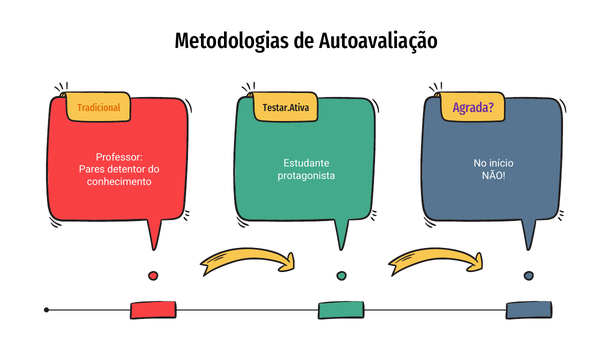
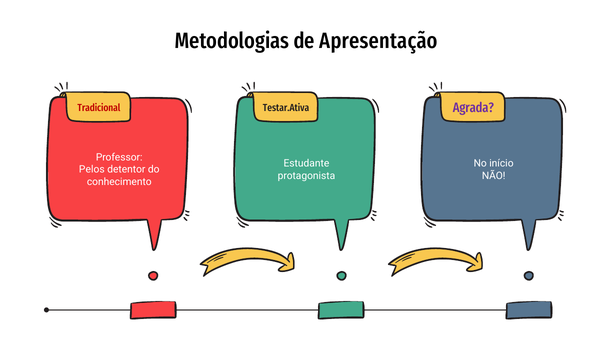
Autoavaliação: Autoavaliação -> Apresentação (378, 41)
Tradicional colour: orange -> red (99, 108)
Pares: Pares -> Pelos (92, 169)
